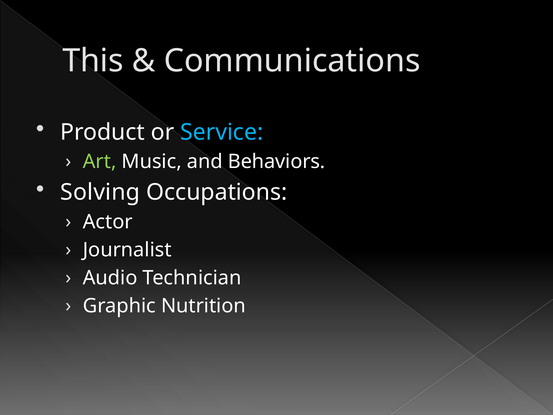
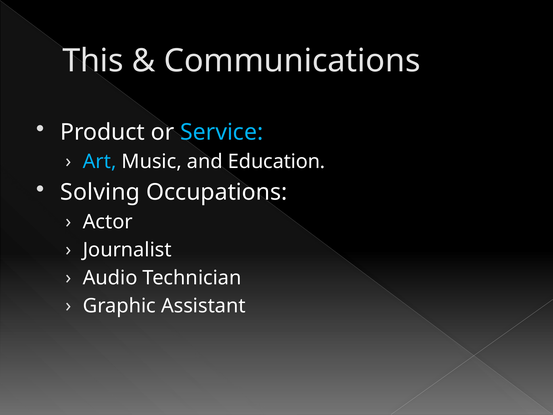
Art colour: light green -> light blue (100, 162)
Behaviors: Behaviors -> Education (277, 162)
Nutrition: Nutrition -> Assistant (203, 306)
